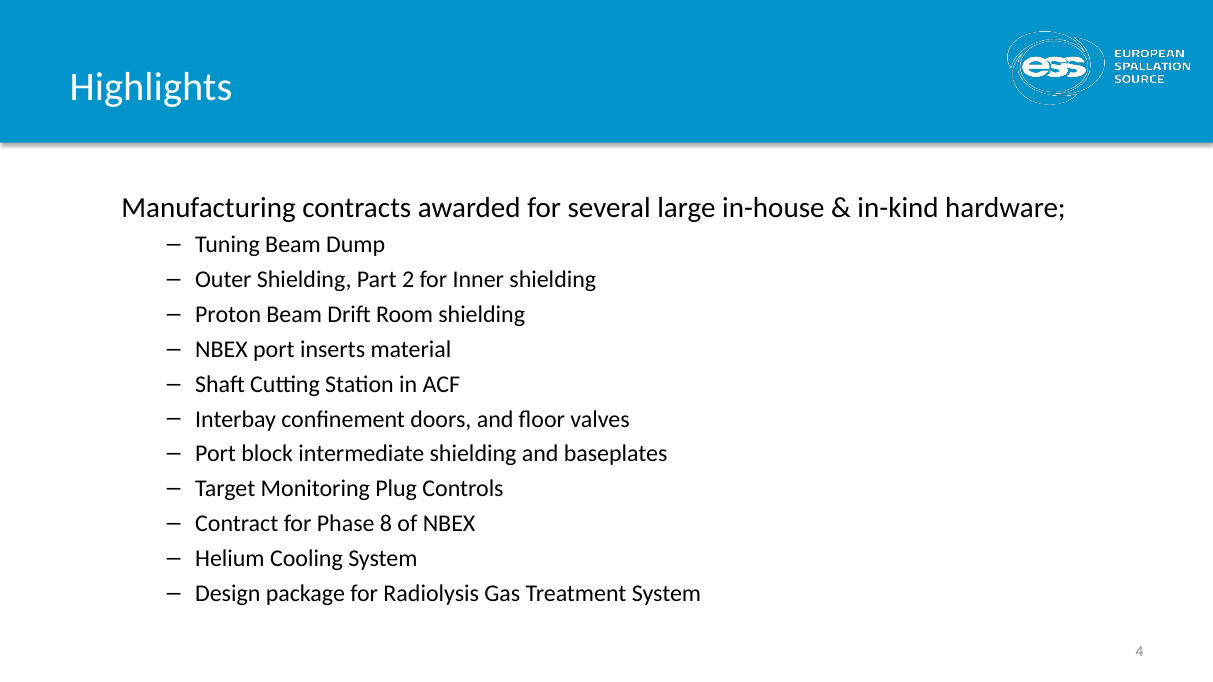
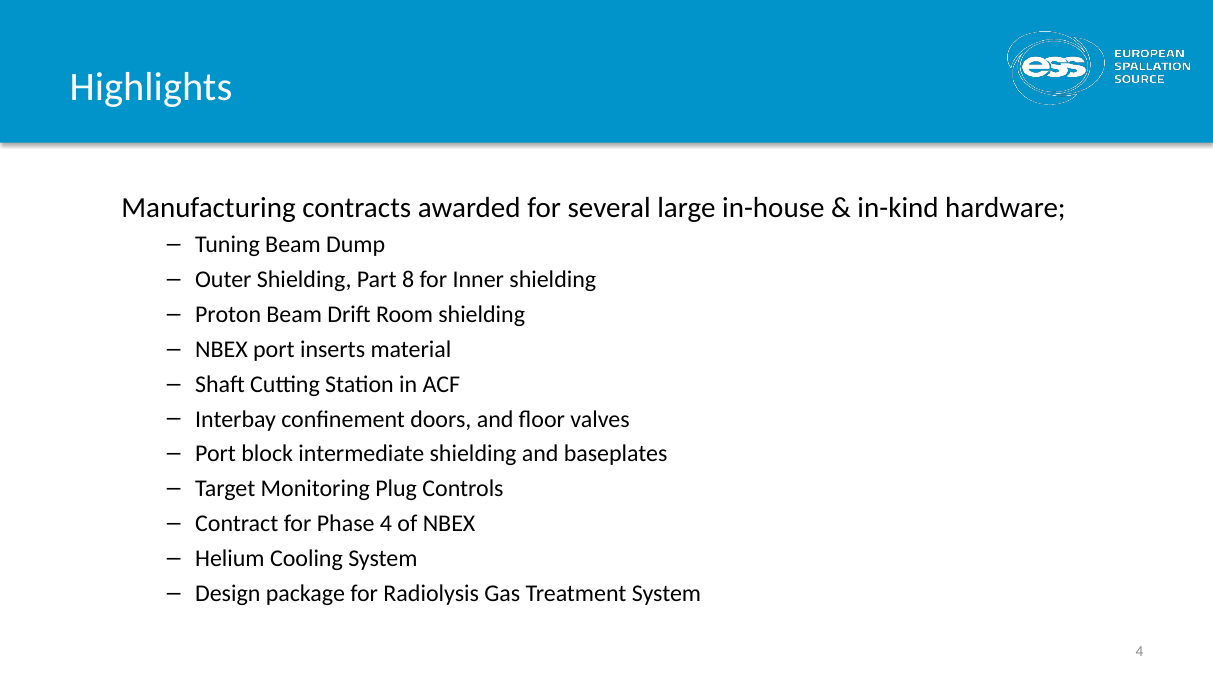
2: 2 -> 8 (408, 280)
Phase 8: 8 -> 4 (386, 524)
